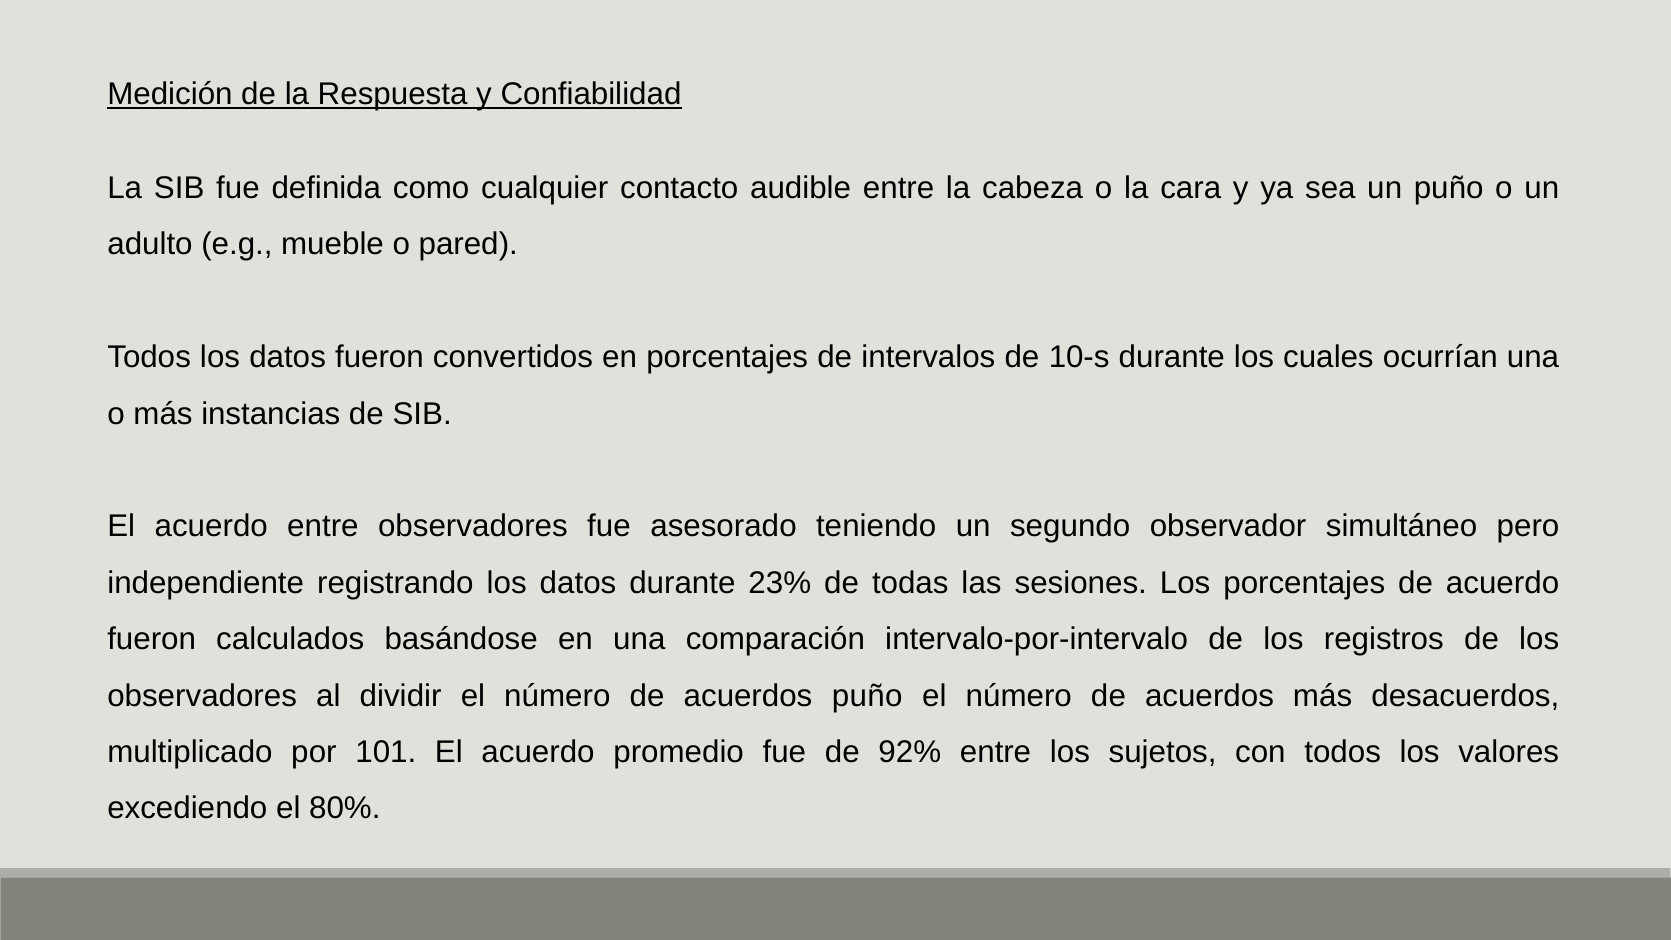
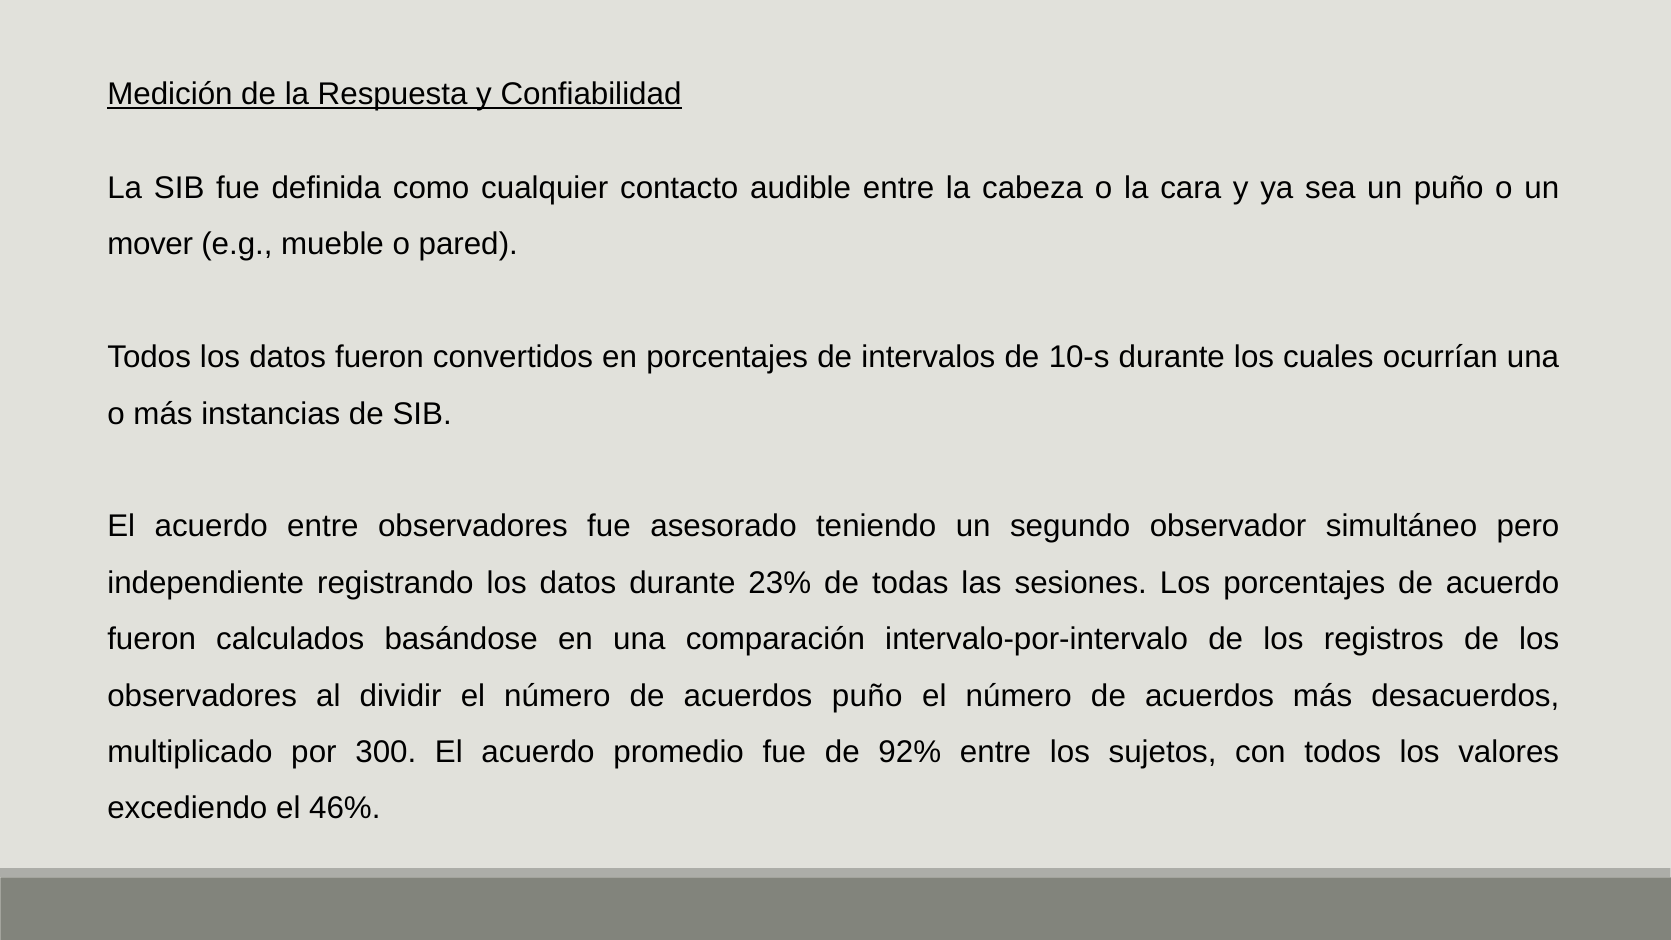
adulto: adulto -> mover (150, 245)
101: 101 -> 300 (386, 752)
80%: 80% -> 46% (345, 808)
